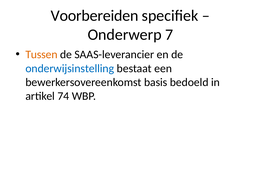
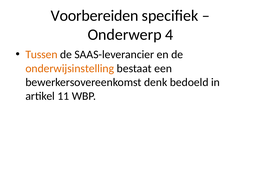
7: 7 -> 4 (169, 35)
onderwijsinstelling colour: blue -> orange (70, 69)
basis: basis -> denk (156, 83)
74: 74 -> 11 (63, 97)
